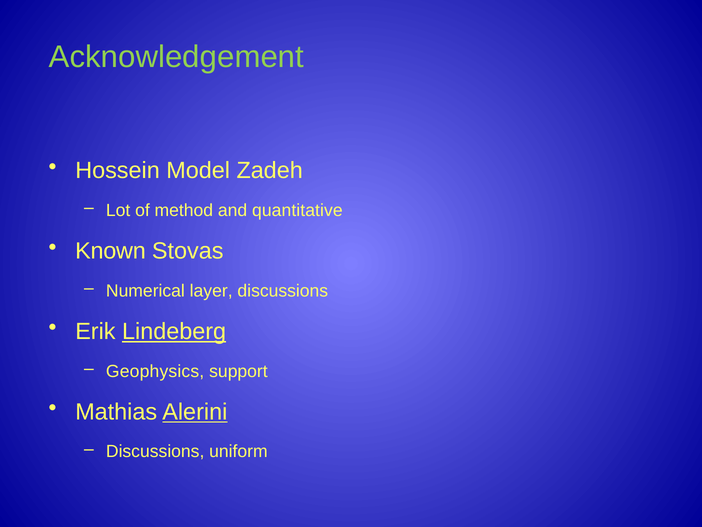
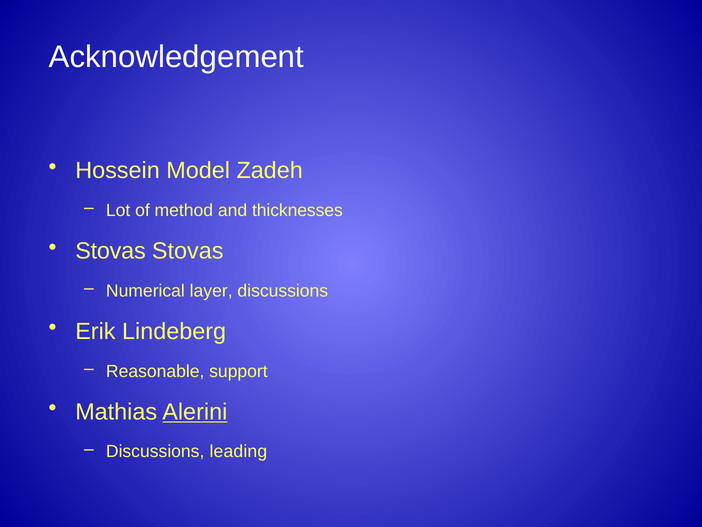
Acknowledgement colour: light green -> white (176, 57)
quantitative: quantitative -> thicknesses (297, 210)
Known: Known -> Stovas (110, 251)
Lindeberg underline: present -> none (174, 331)
Geophysics: Geophysics -> Reasonable (155, 371)
uniform: uniform -> leading (238, 451)
